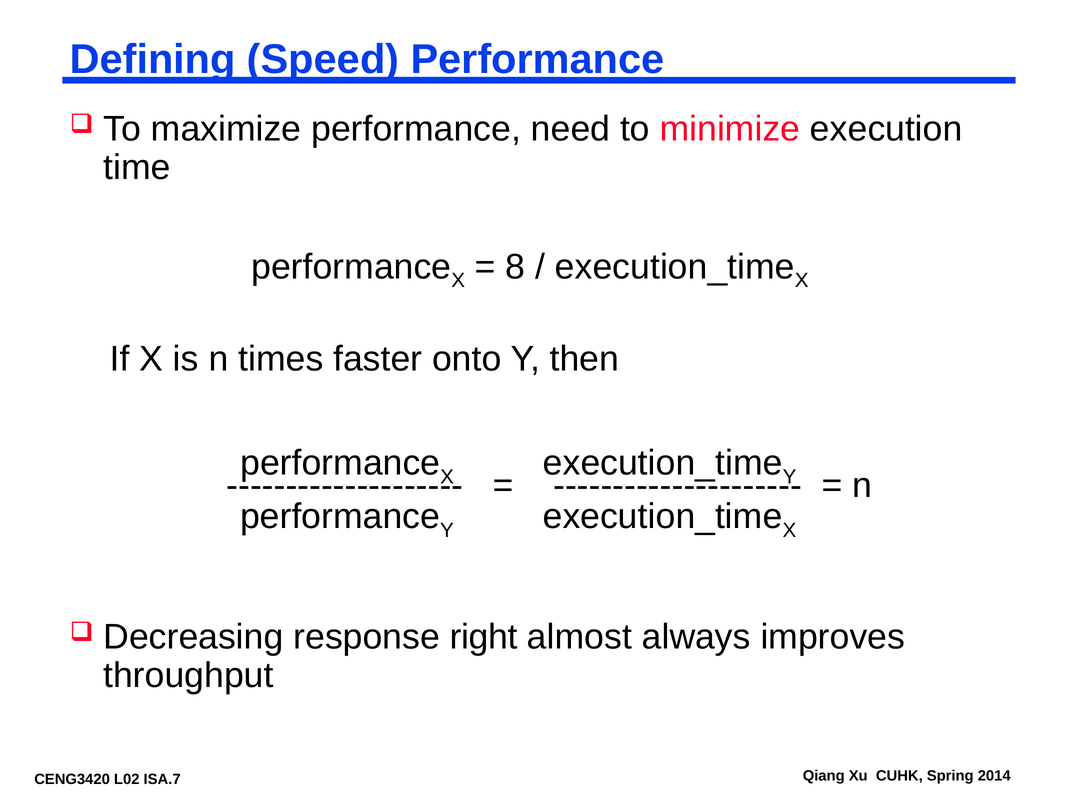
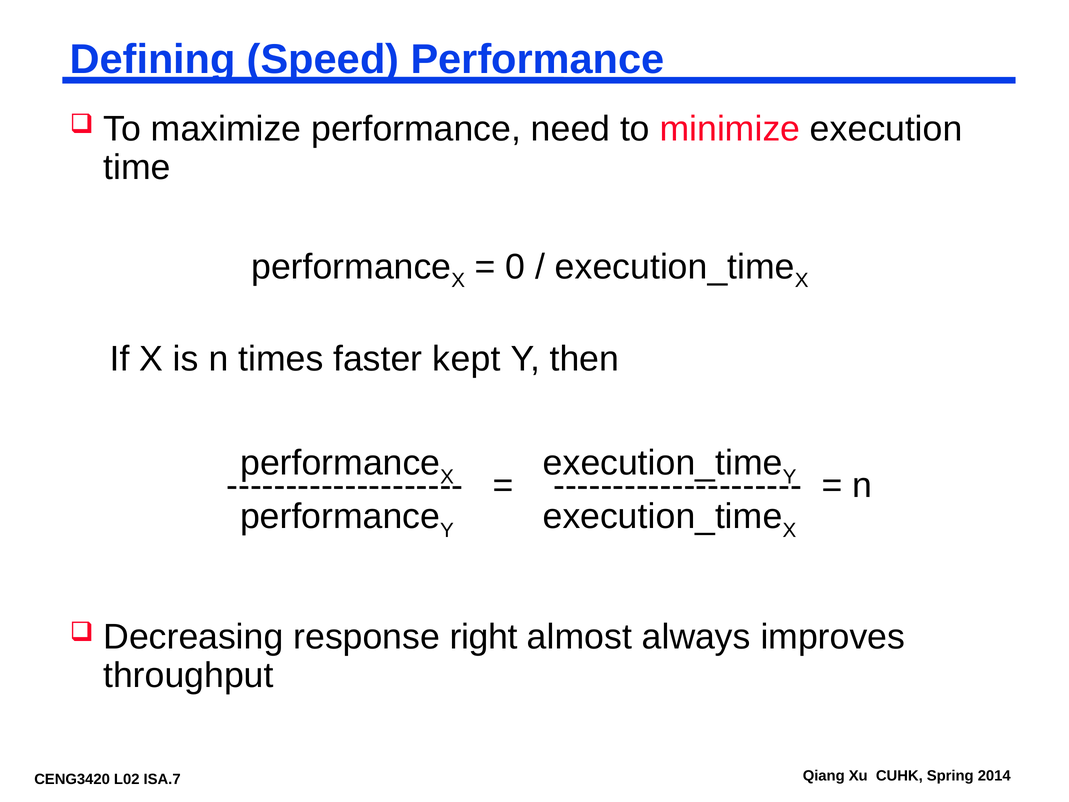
8: 8 -> 0 (515, 267)
onto: onto -> kept (467, 359)
